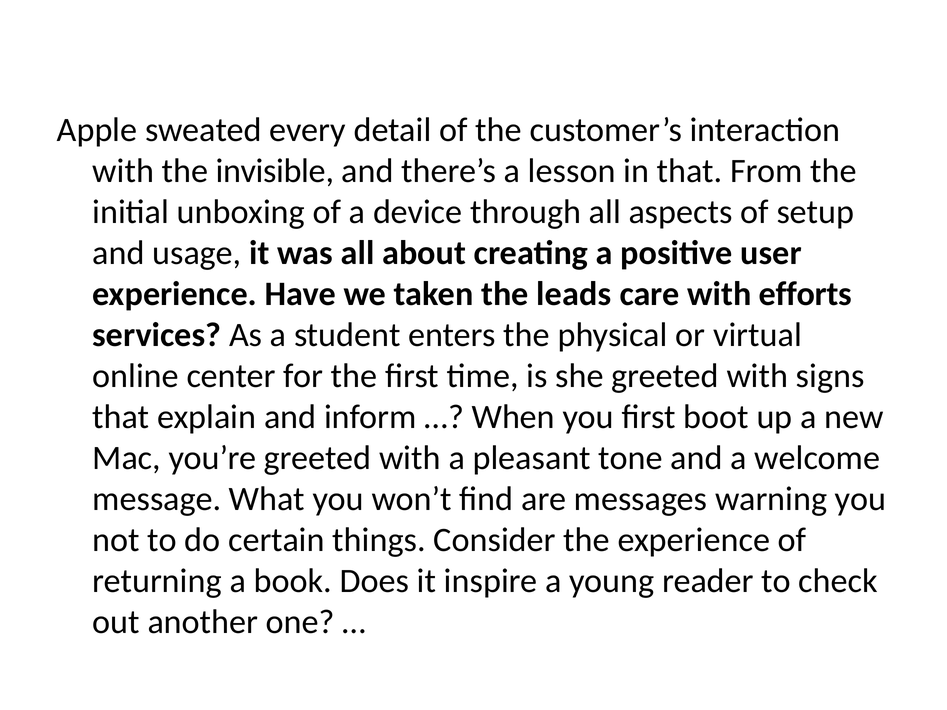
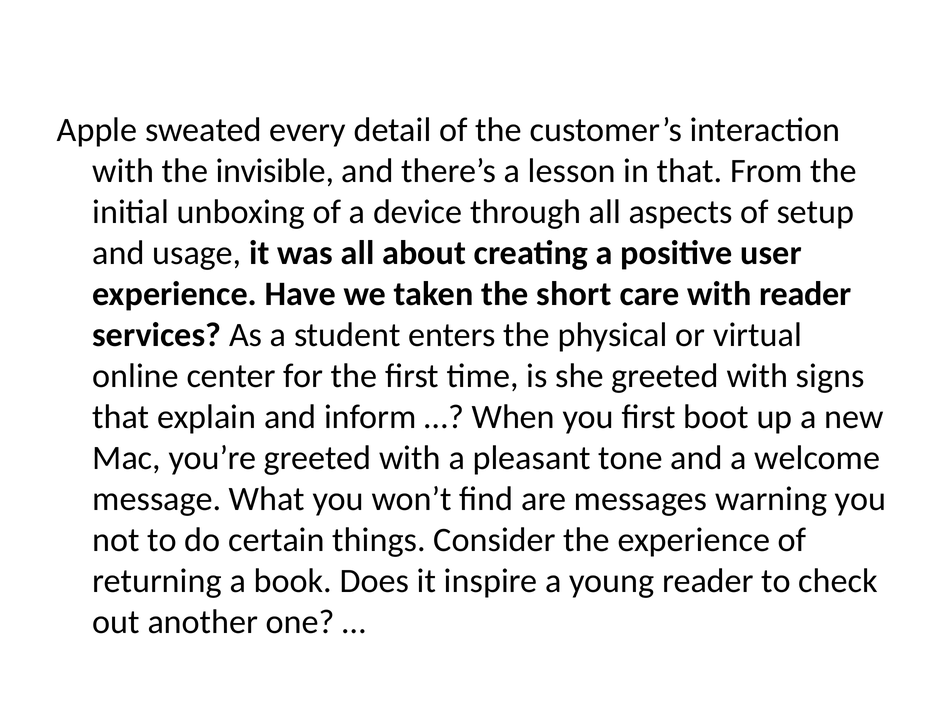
leads: leads -> short (574, 294)
with efforts: efforts -> reader (805, 294)
